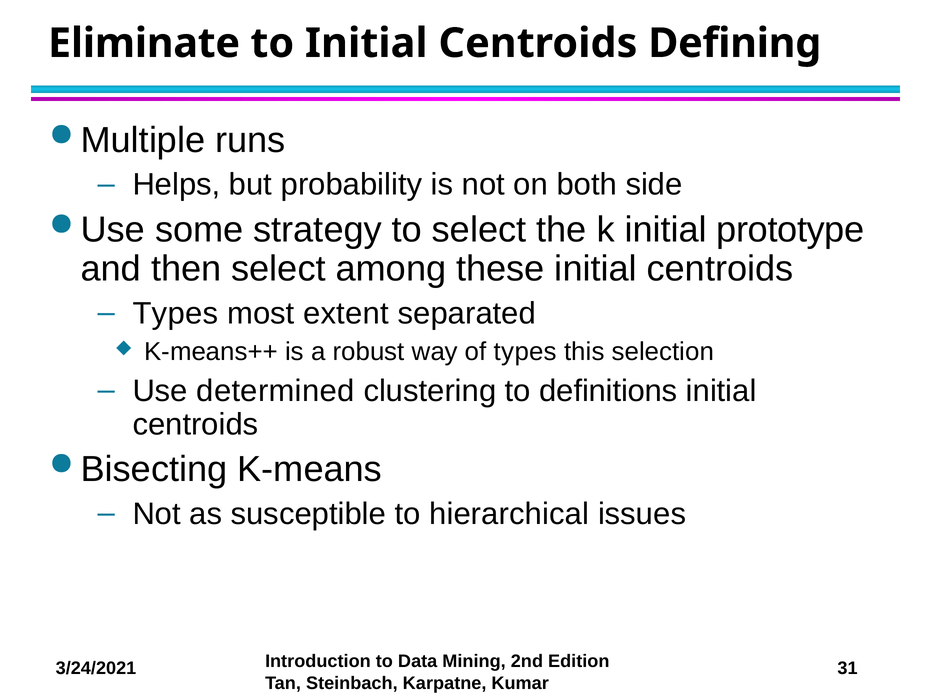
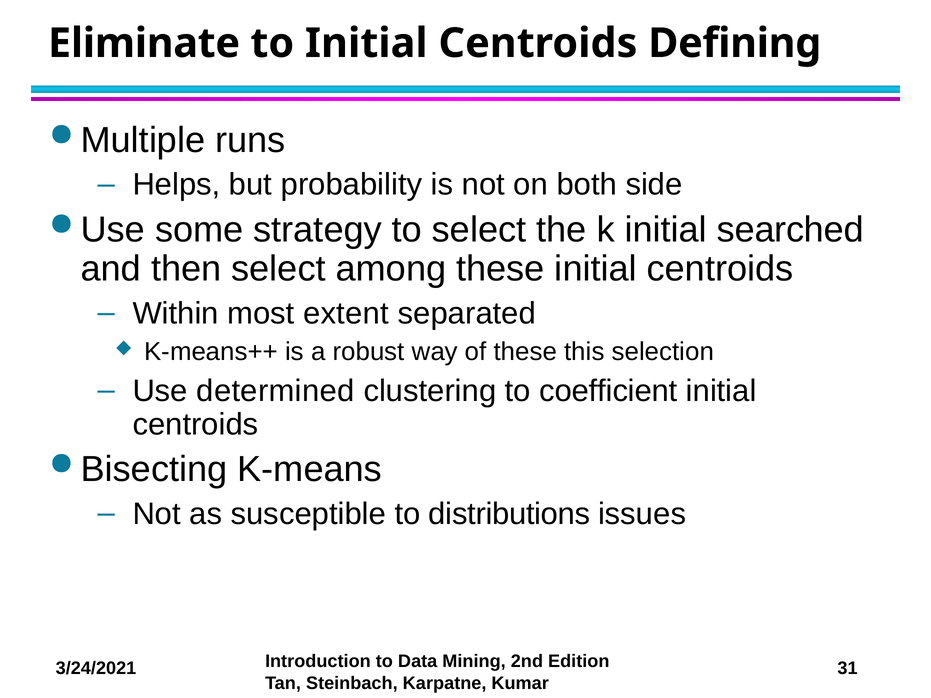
prototype: prototype -> searched (790, 230)
Types: Types -> Within (176, 313)
of types: types -> these (525, 352)
definitions: definitions -> coefficient (608, 391)
hierarchical: hierarchical -> distributions (509, 514)
